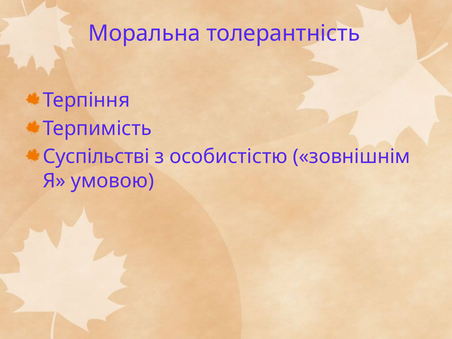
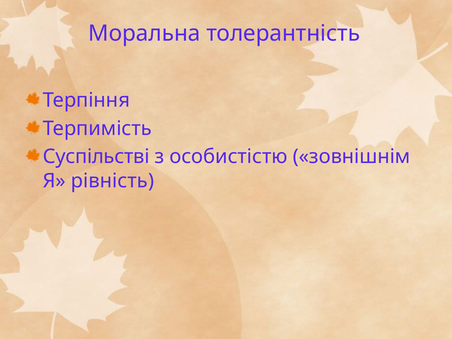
умовою: умовою -> рівність (112, 181)
